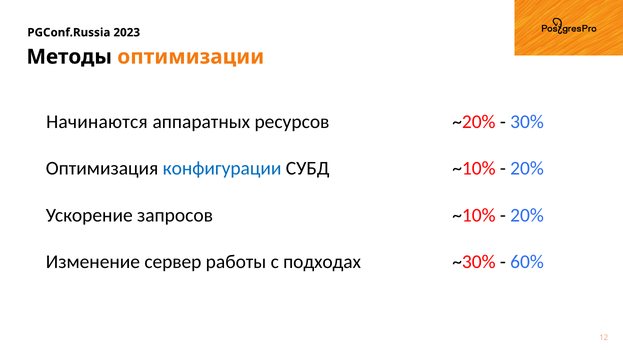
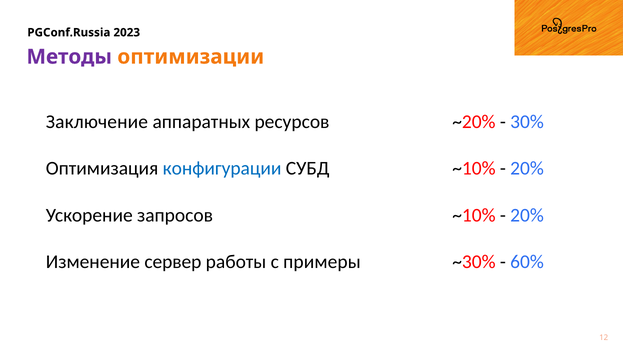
Методы colour: black -> purple (69, 57)
Начинаются: Начинаются -> Заключение (97, 122)
подходах: подходах -> примеры (322, 262)
